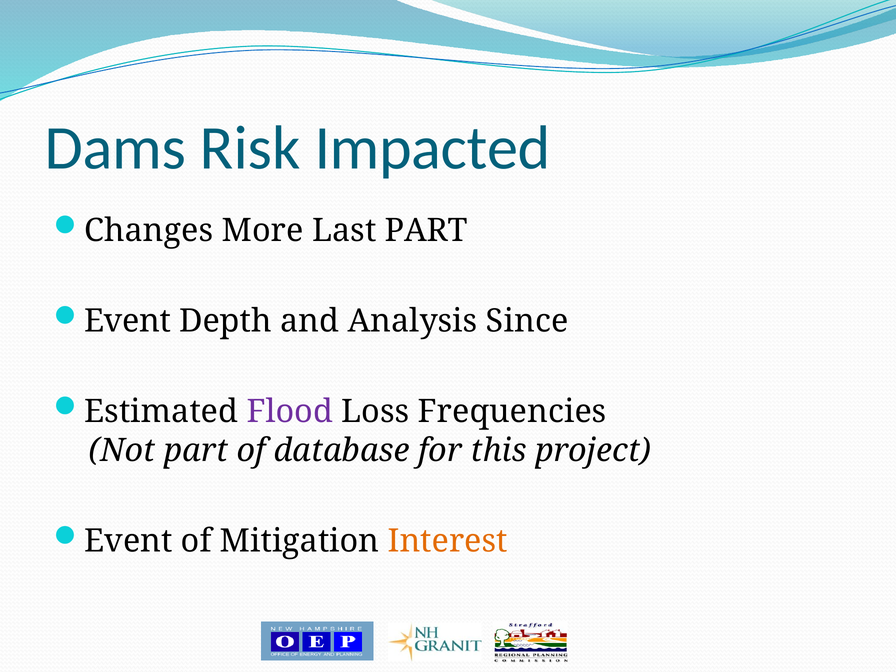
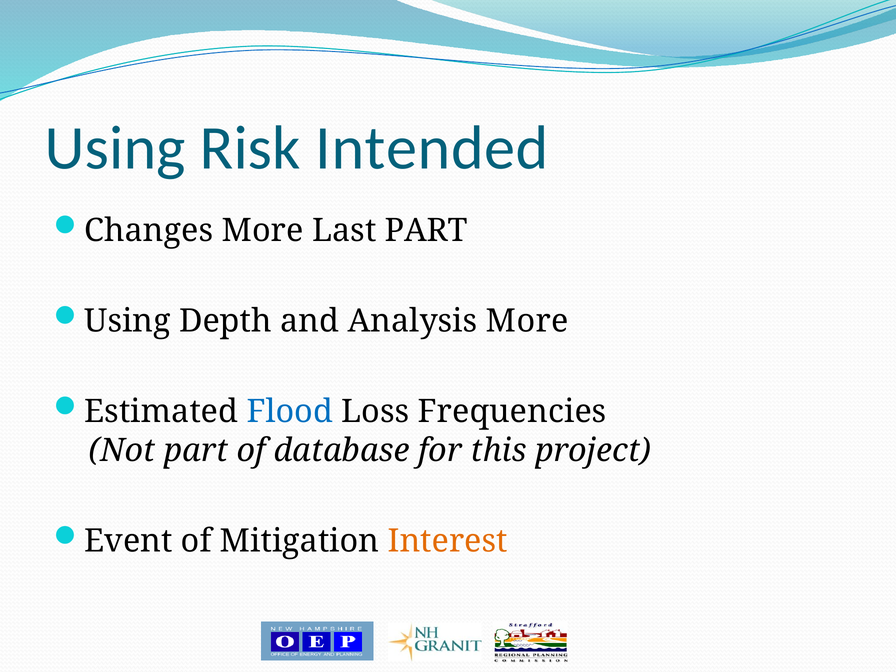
Dams: Dams -> Using (115, 148)
Impacted: Impacted -> Intended (432, 148)
Event: Event -> Using (128, 321)
Analysis Since: Since -> More (527, 321)
Flood colour: purple -> blue (290, 412)
